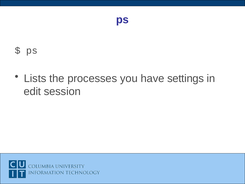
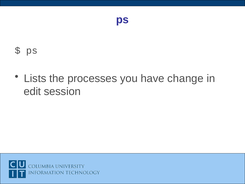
settings: settings -> change (185, 78)
